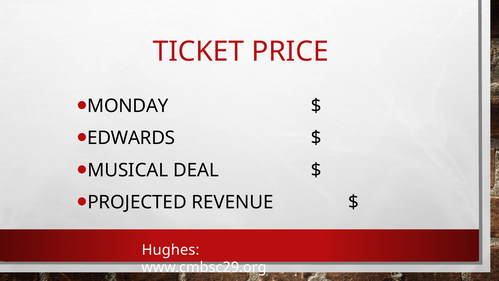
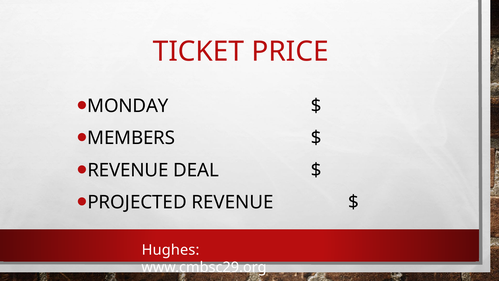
EDWARDS: EDWARDS -> MEMBERS (131, 138)
MUSICAL: MUSICAL -> REVENUE (128, 170)
